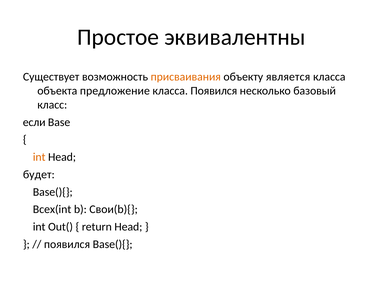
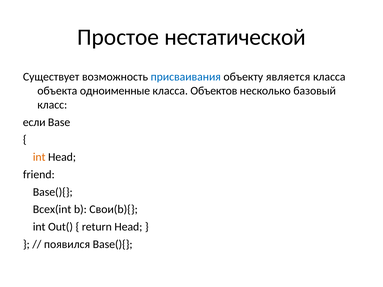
эквивалентны: эквивалентны -> нестатической (235, 37)
присваивания colour: orange -> blue (186, 77)
предложение: предложение -> одноименные (115, 91)
класса Появился: Появился -> Объектов (214, 91)
будет: будет -> friend (39, 175)
